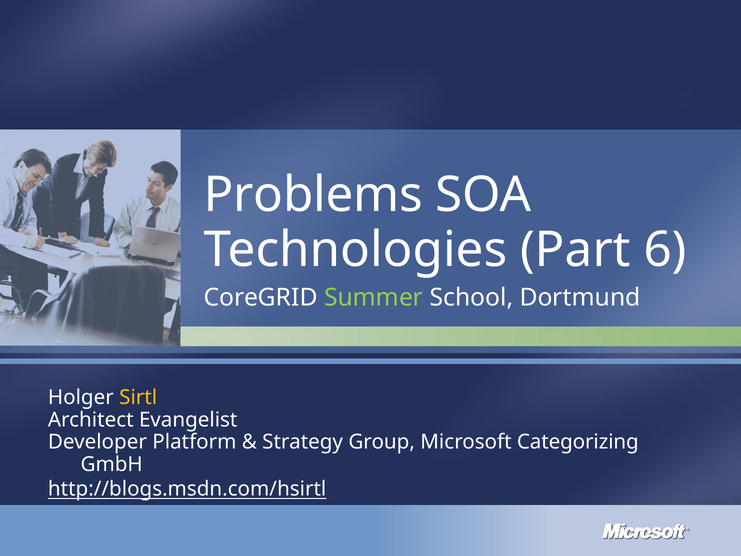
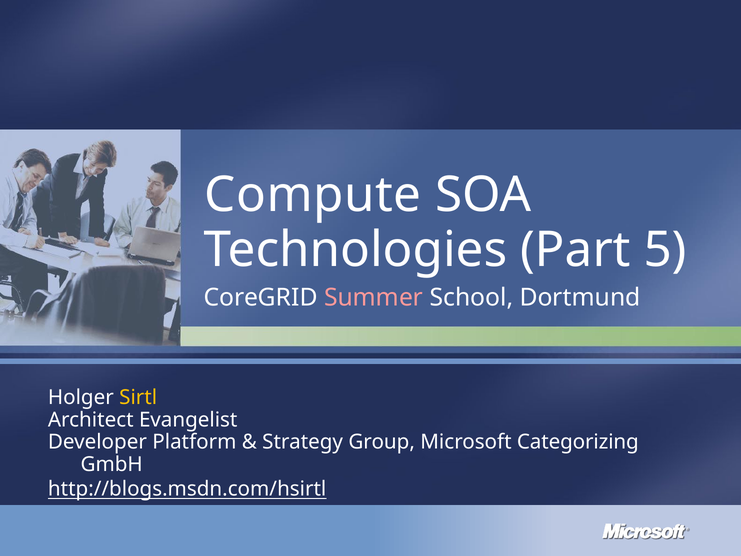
Problems: Problems -> Compute (313, 195)
6: 6 -> 5 (665, 250)
Summer colour: light green -> pink (374, 297)
